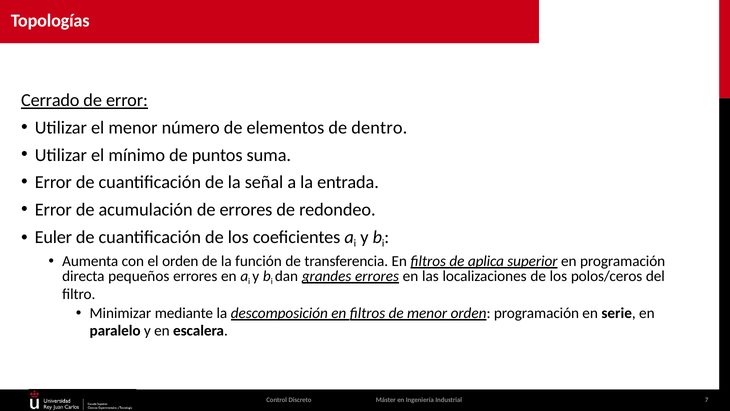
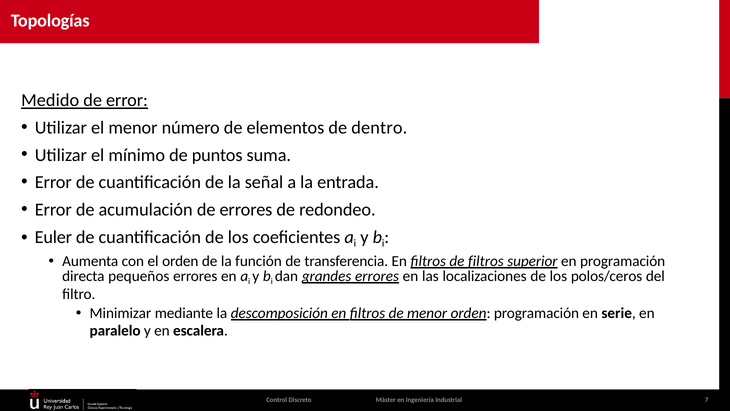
Cerrado: Cerrado -> Medido (50, 100)
de aplica: aplica -> filtros (486, 261)
